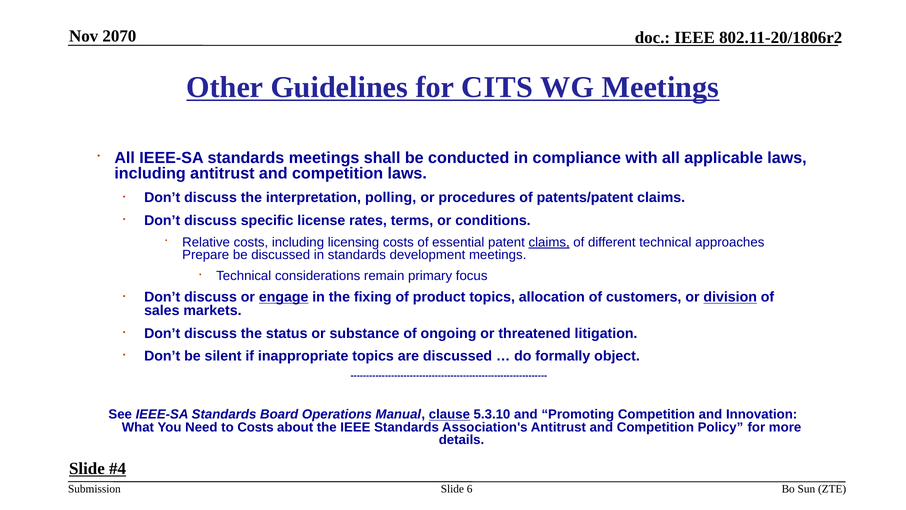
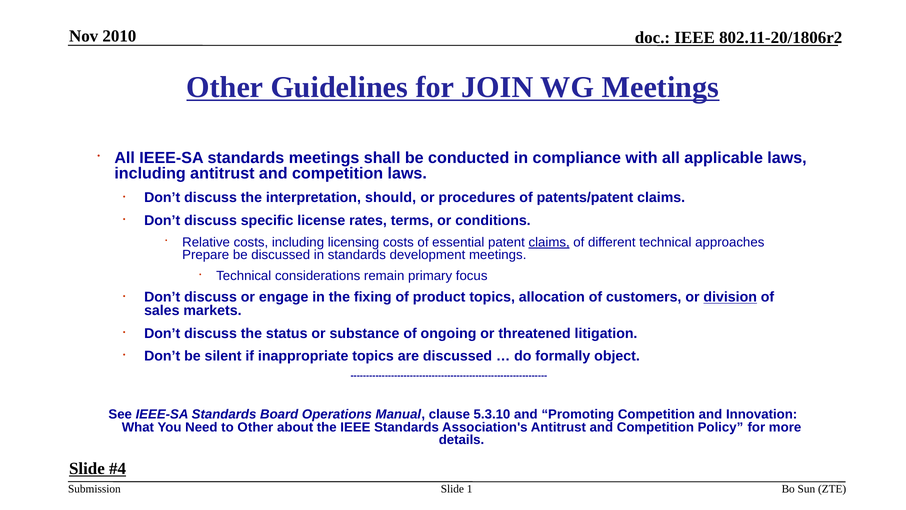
2070: 2070 -> 2010 (119, 36)
CITS: CITS -> JOIN (497, 87)
polling: polling -> should (391, 198)
engage underline: present -> none (284, 297)
clause underline: present -> none (449, 414)
to Costs: Costs -> Other (255, 427)
6: 6 -> 1 (470, 489)
